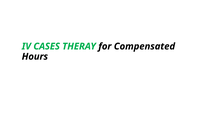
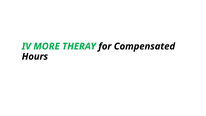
CASES: CASES -> MORE (47, 46)
